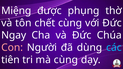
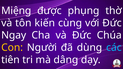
chết: chết -> kiến (45, 23)
Con colour: pink -> yellow (12, 48)
mà cùng: cùng -> dâng (66, 60)
